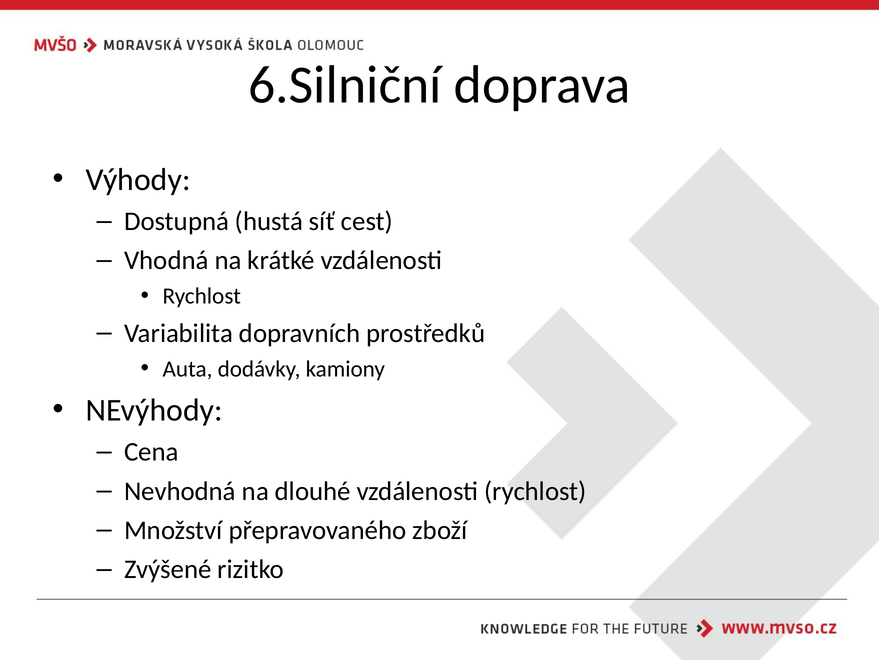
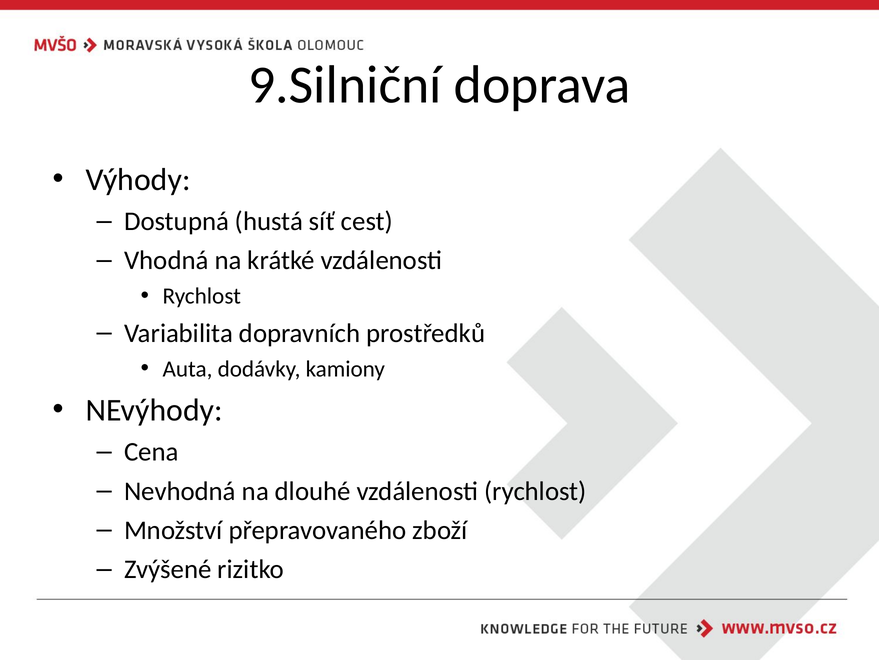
6.Silniční: 6.Silniční -> 9.Silniční (345, 85)
